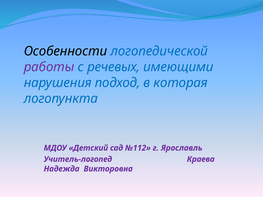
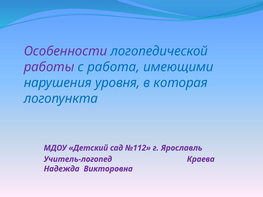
Особенности colour: black -> purple (65, 51)
речевых: речевых -> работа (113, 67)
подход: подход -> уровня (118, 83)
